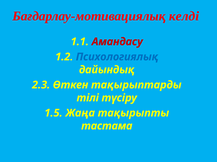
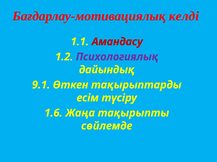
Психологиялық colour: blue -> purple (117, 57)
2.3: 2.3 -> 9.1 (41, 85)
тілі: тілі -> есім (88, 98)
1.5: 1.5 -> 1.6 (53, 113)
тастама: тастама -> сөйлемде (107, 126)
